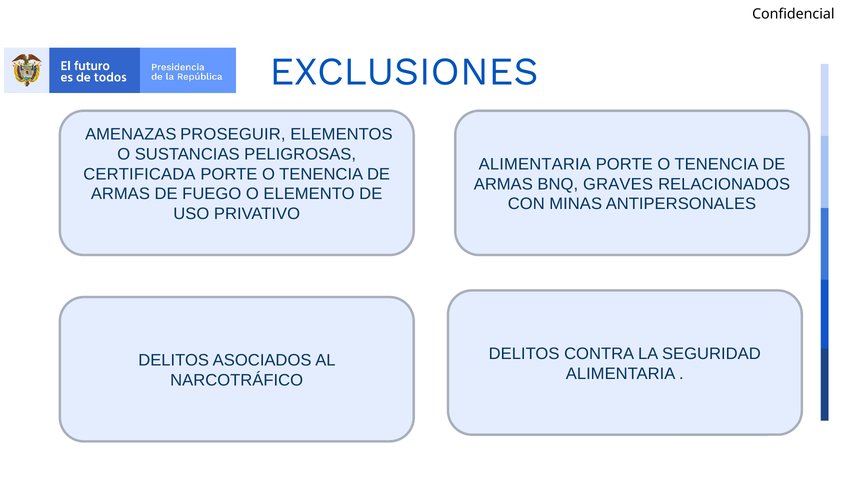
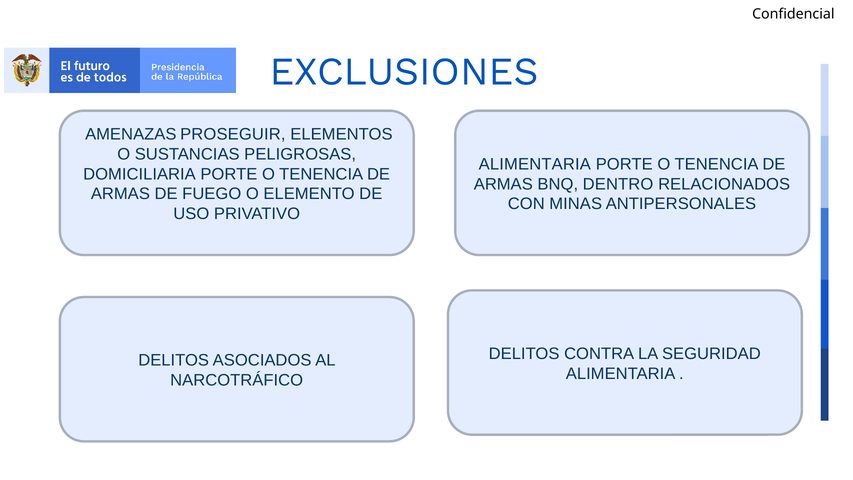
CERTIFICADA: CERTIFICADA -> DOMICILIARIA (139, 174)
GRAVES: GRAVES -> DENTRO (618, 184)
